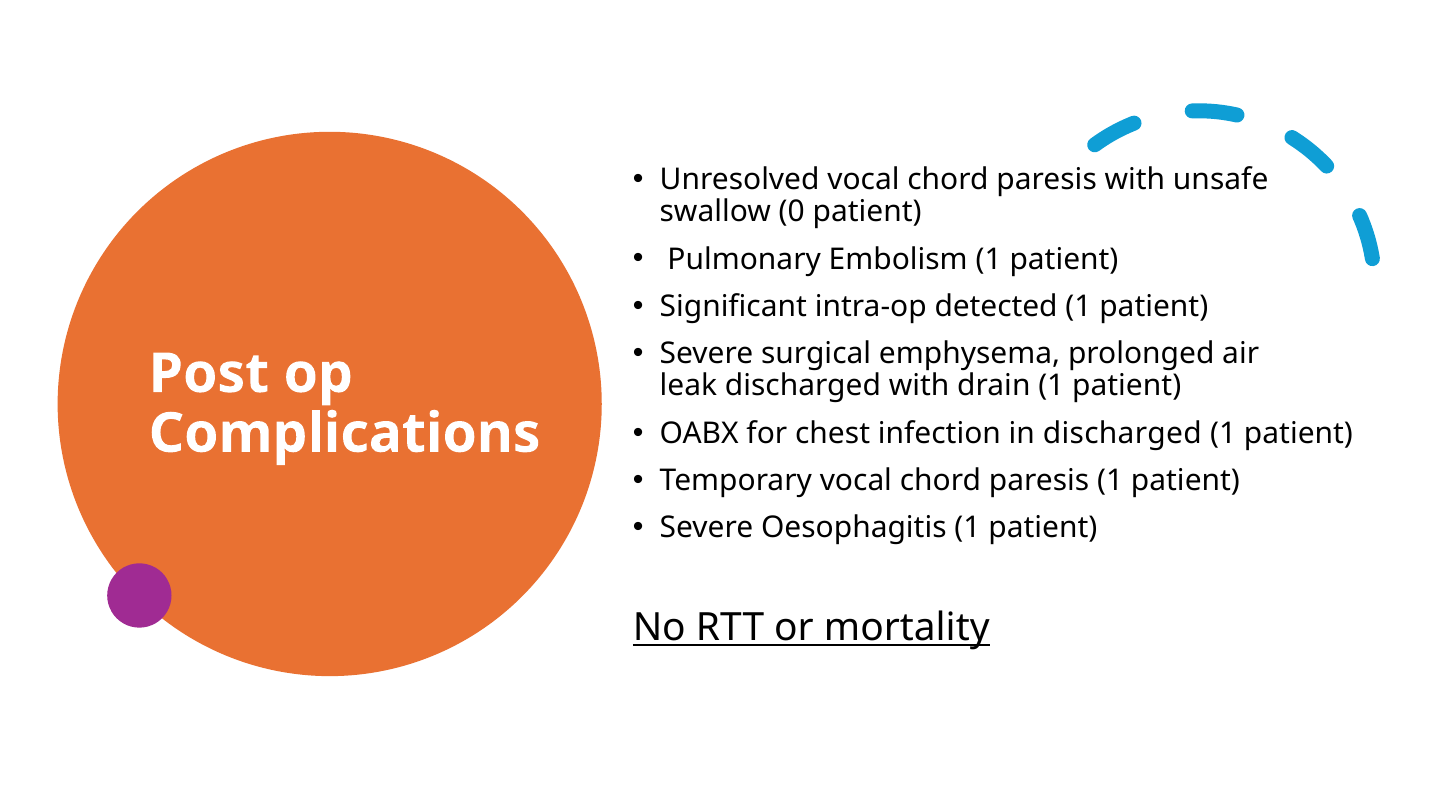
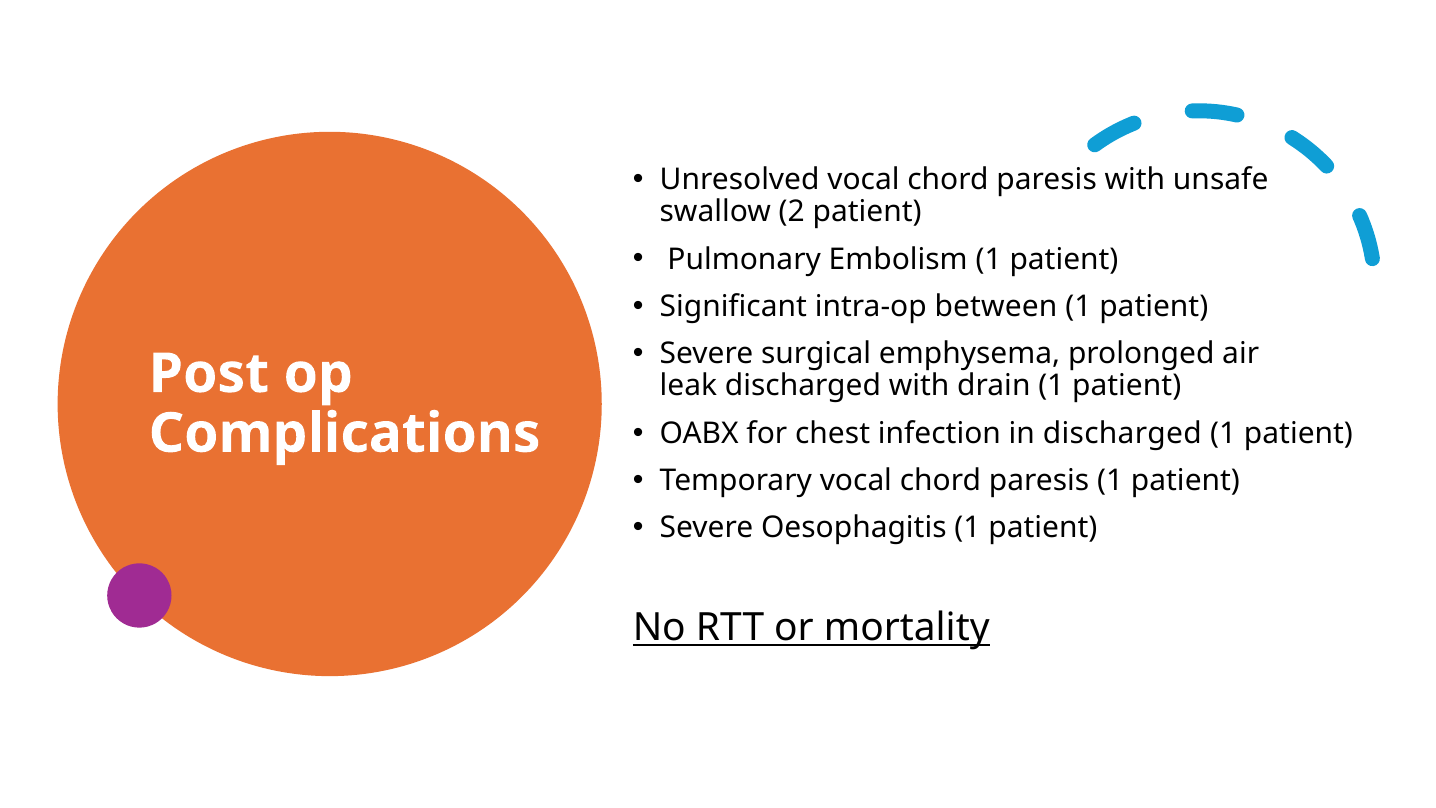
0: 0 -> 2 (792, 212)
detected: detected -> between (996, 306)
